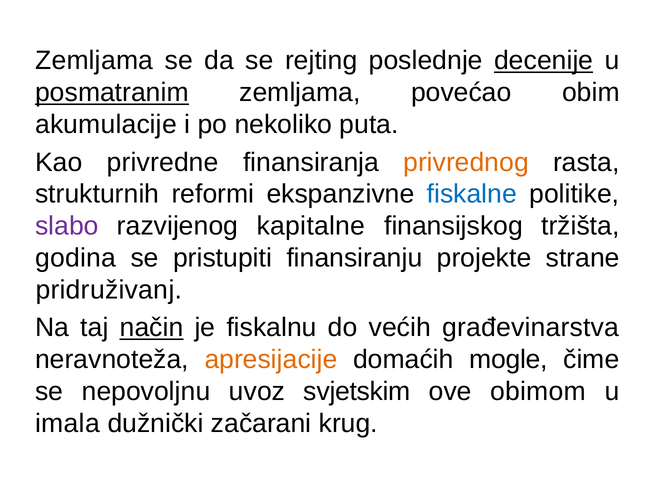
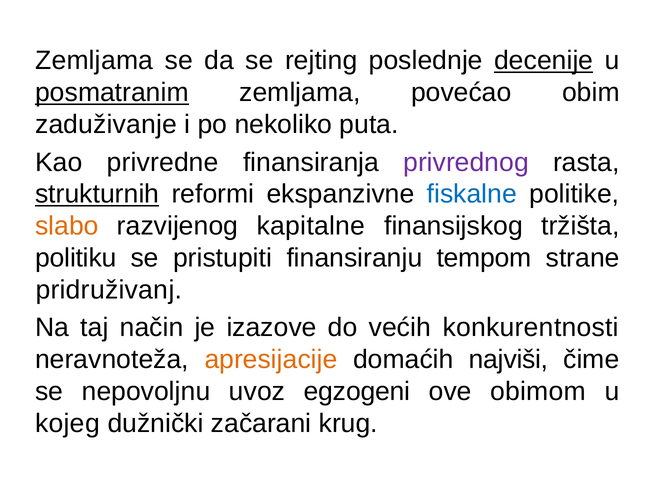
akumulacije: akumulacije -> zaduživanje (106, 125)
privrednog colour: orange -> purple (466, 162)
strukturnih underline: none -> present (97, 194)
slabo colour: purple -> orange (67, 226)
godina: godina -> politiku (76, 258)
projekte: projekte -> tempom (484, 258)
način underline: present -> none (152, 328)
fiskalnu: fiskalnu -> izazove (272, 328)
građevinarstva: građevinarstva -> konkurentnosti (531, 328)
mogle: mogle -> najviši (509, 360)
svjetskim: svjetskim -> egzogeni (357, 392)
imala: imala -> kojeg (68, 423)
